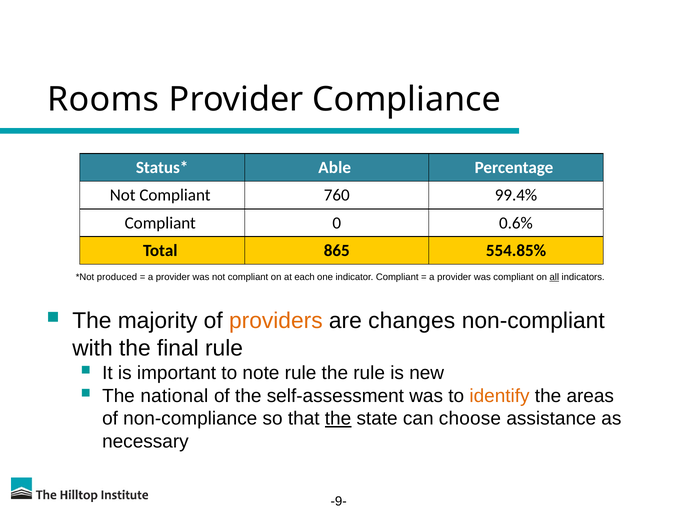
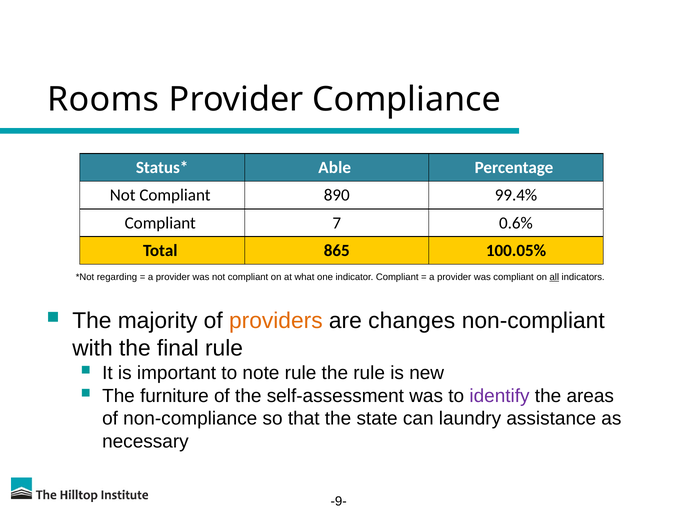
760: 760 -> 890 (337, 195)
0: 0 -> 7 (337, 223)
554.85%: 554.85% -> 100.05% (516, 251)
produced: produced -> regarding (117, 277)
each: each -> what (305, 277)
national: national -> furniture (174, 396)
identify colour: orange -> purple (500, 396)
the underline: present -> none (338, 419)
choose: choose -> laundry (470, 419)
